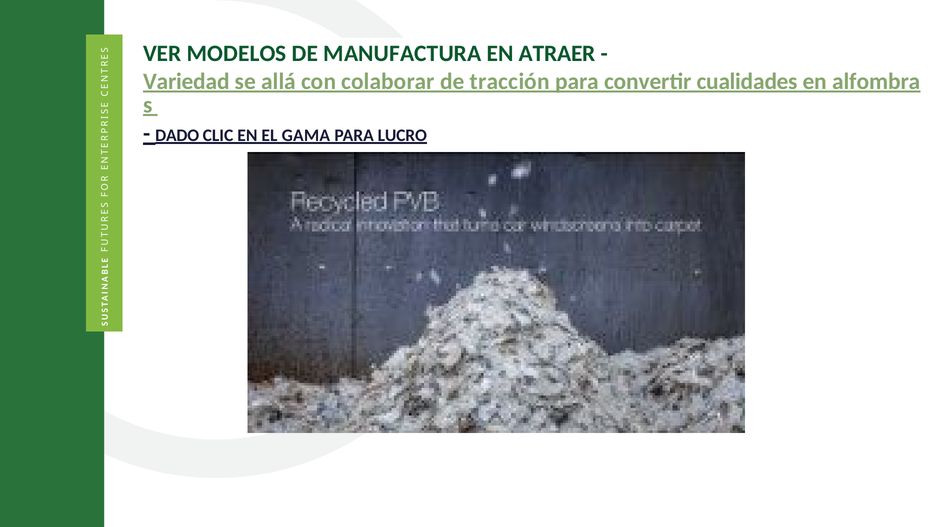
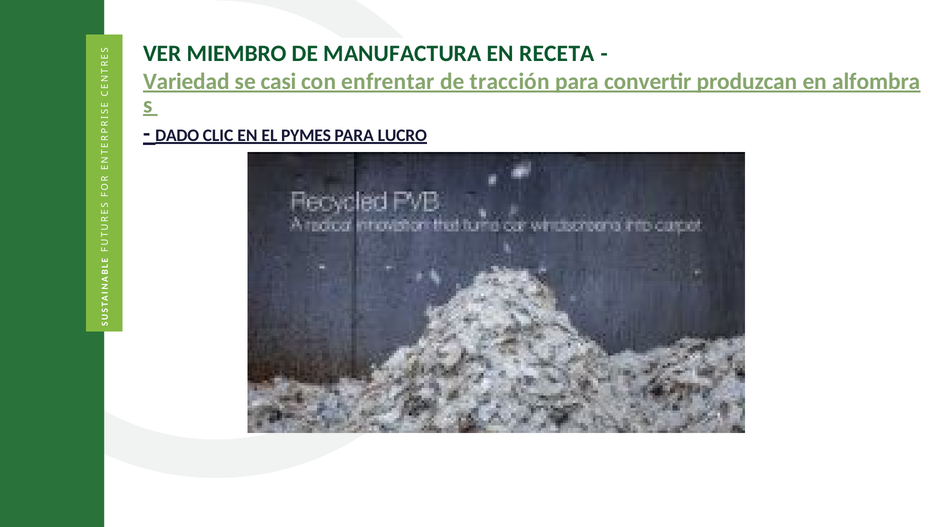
MODELOS: MODELOS -> MIEMBRO (237, 53)
ATRAER: ATRAER -> RECETA (557, 53)
allá: allá -> casi (279, 82)
colaborar: colaborar -> enfrentar (388, 82)
cualidades: cualidades -> produzcan (747, 82)
GAMA: GAMA -> PYMES (306, 135)
